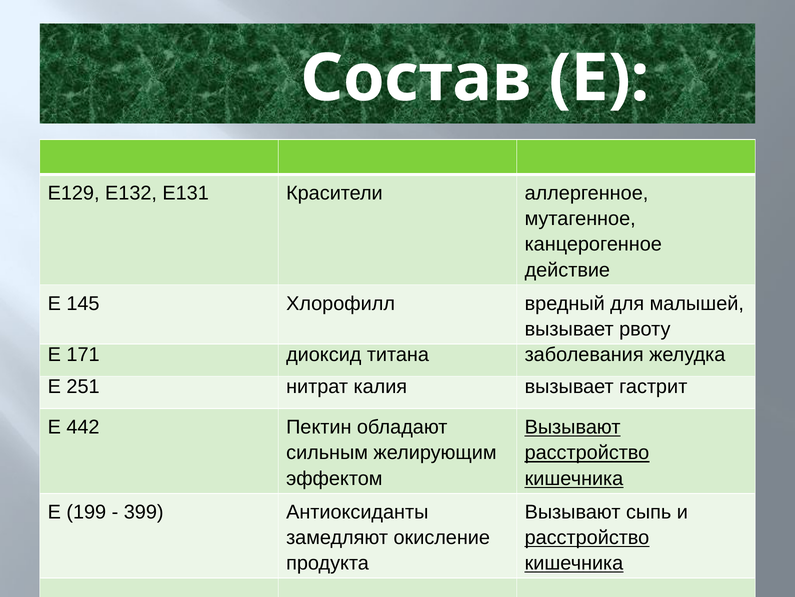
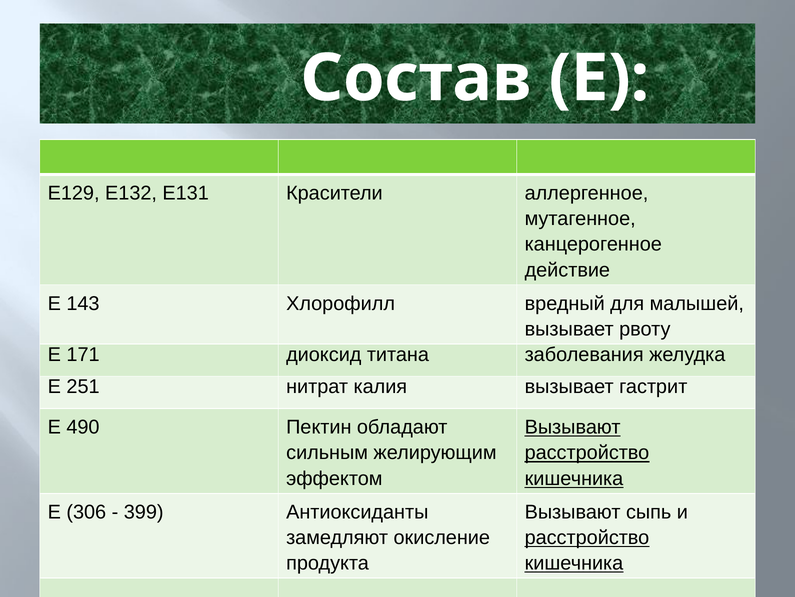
145: 145 -> 143 (83, 303)
442: 442 -> 490 (83, 427)
199: 199 -> 306 (86, 511)
